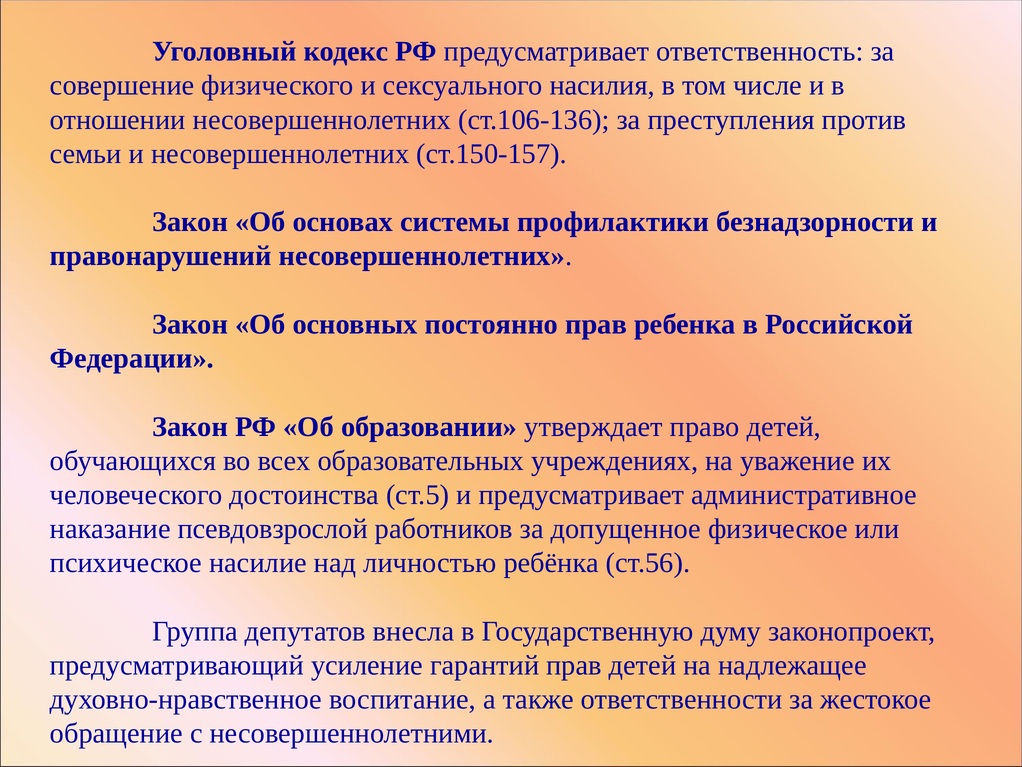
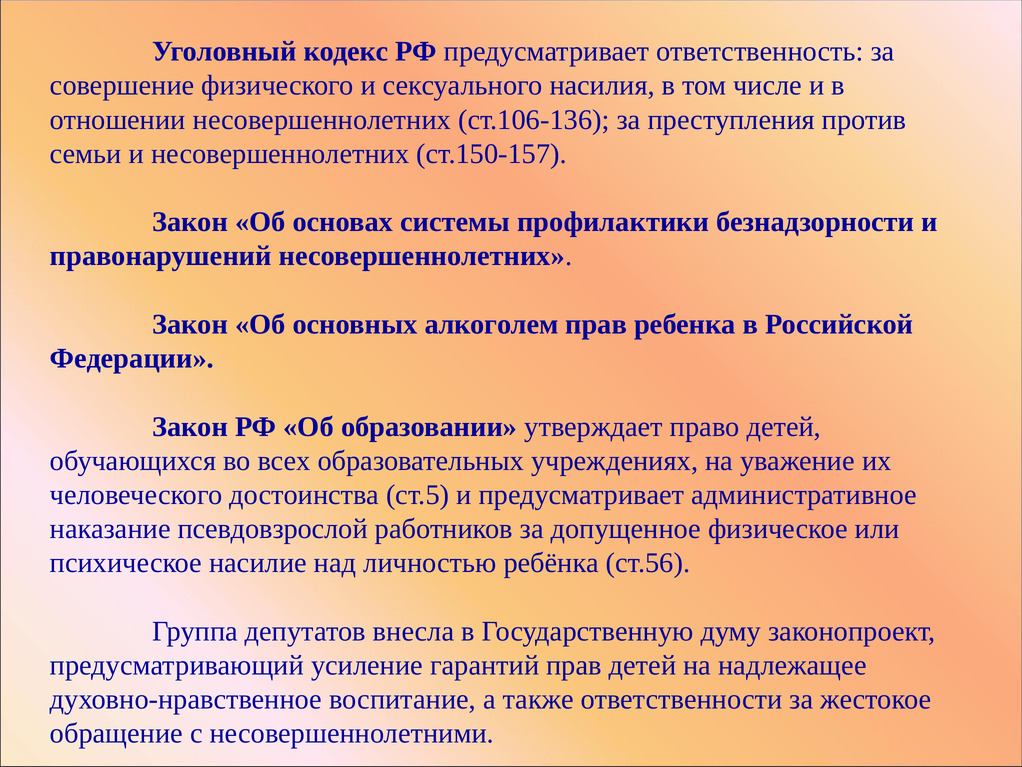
постоянно: постоянно -> алкоголем (492, 324)
